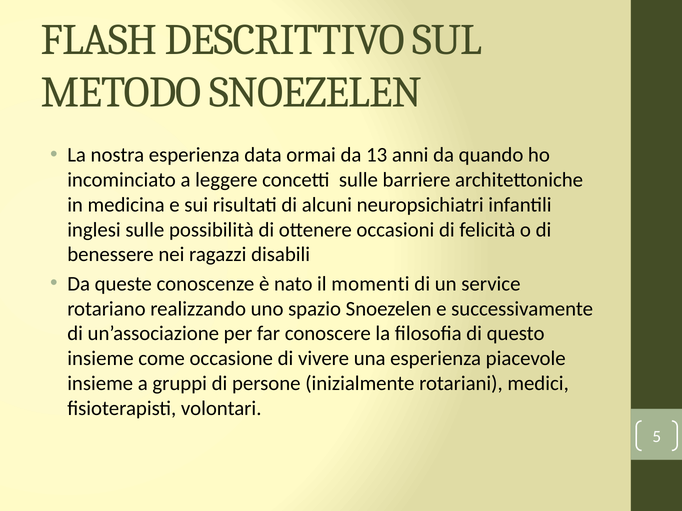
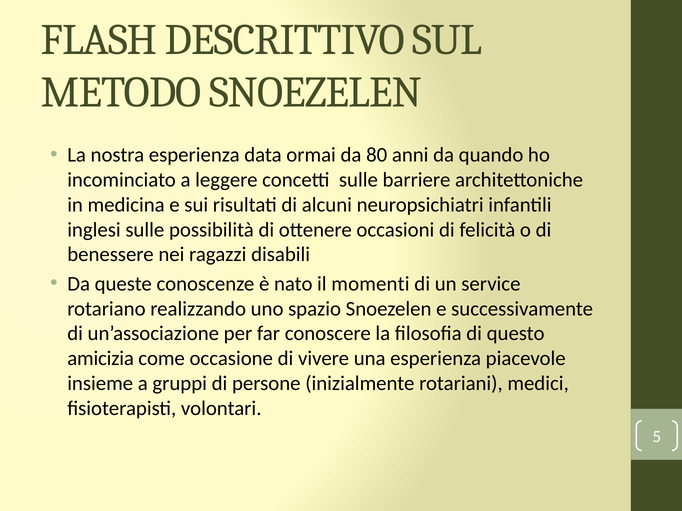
13: 13 -> 80 (377, 155)
insieme: insieme -> amicizia (101, 359)
